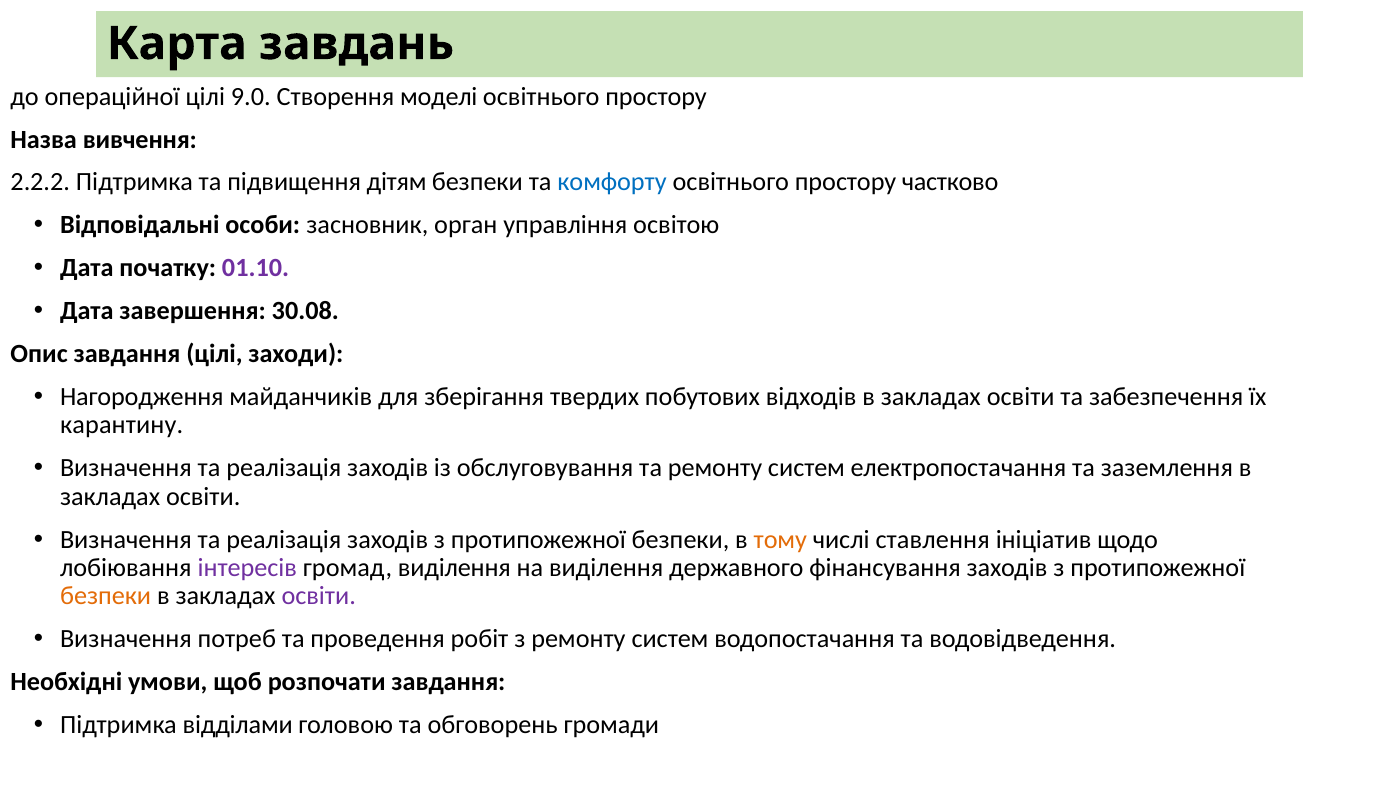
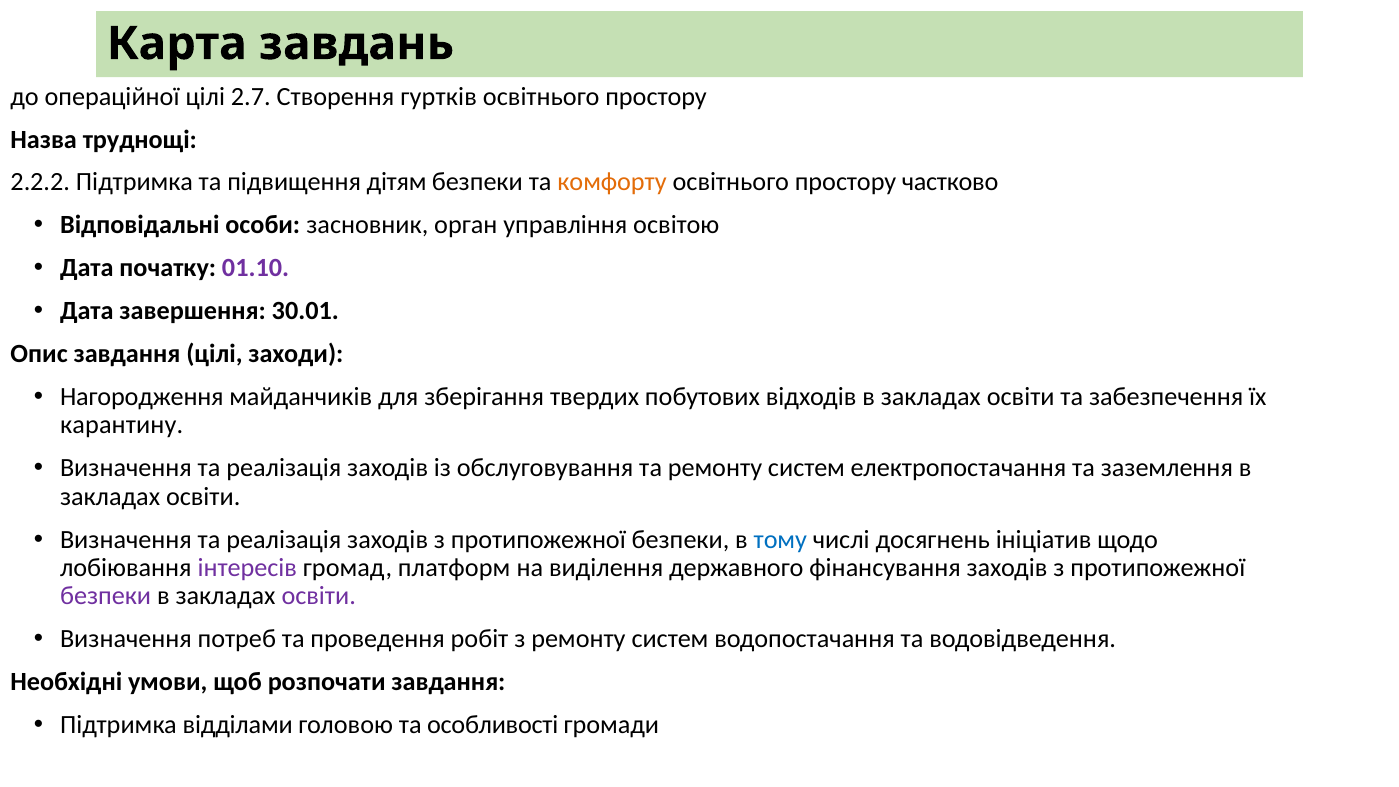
9.0: 9.0 -> 2.7 (251, 96)
моделі: моделі -> гуртків (439, 96)
вивчення: вивчення -> труднощі (140, 139)
комфорту colour: blue -> orange (612, 182)
30.08: 30.08 -> 30.01 (305, 311)
тому colour: orange -> blue (780, 539)
ставлення: ставлення -> досягнень (933, 539)
громад виділення: виділення -> платформ (454, 568)
безпеки colour: orange -> purple (106, 596)
обговорень: обговорень -> особливості (493, 725)
